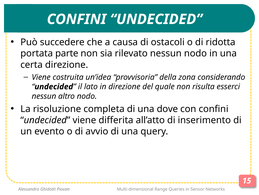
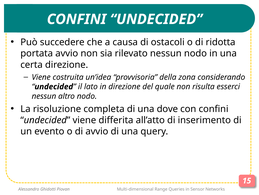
portata parte: parte -> avvio (67, 53)
